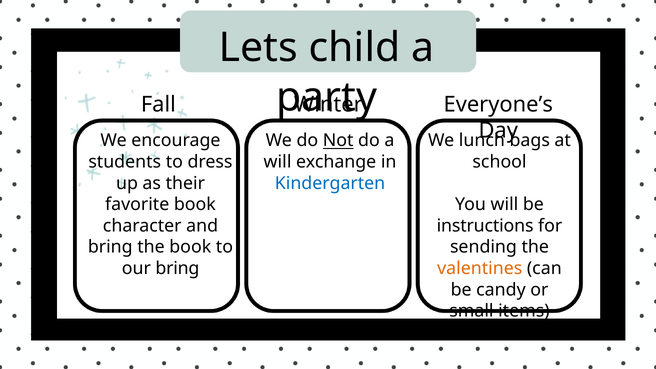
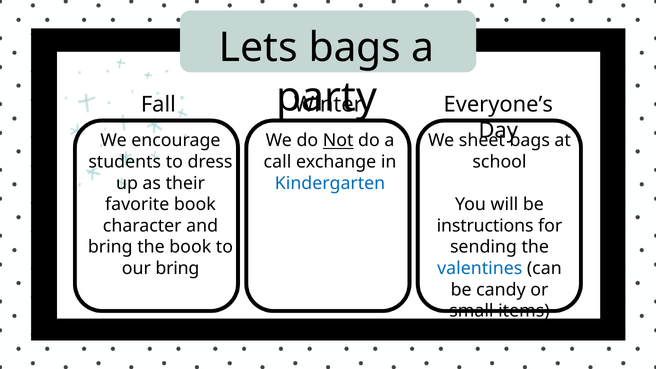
Lets child: child -> bags (355, 48)
lunch: lunch -> sheet (482, 141)
will: will -> call (277, 162)
valentines colour: orange -> blue (480, 268)
